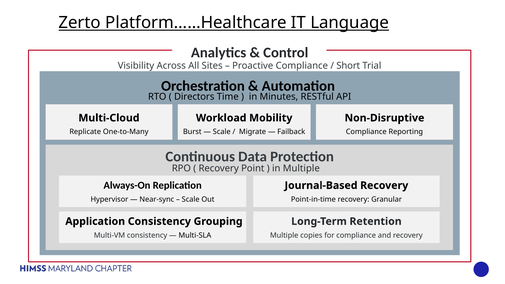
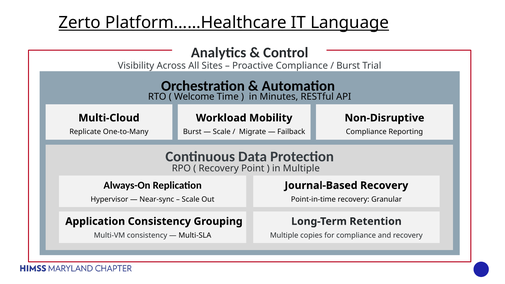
Short: Short -> Burst (348, 66)
Directors: Directors -> Welcome (194, 97)
